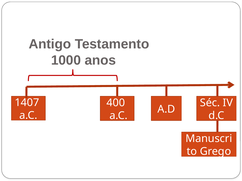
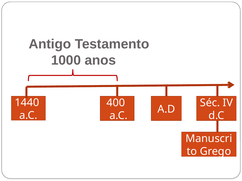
1407: 1407 -> 1440 (27, 103)
